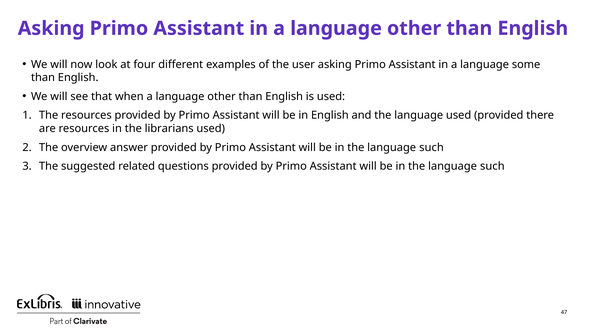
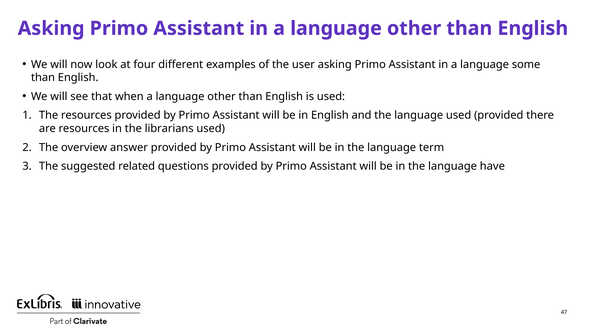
such: such -> term (432, 148)
such: such -> have (492, 166)
